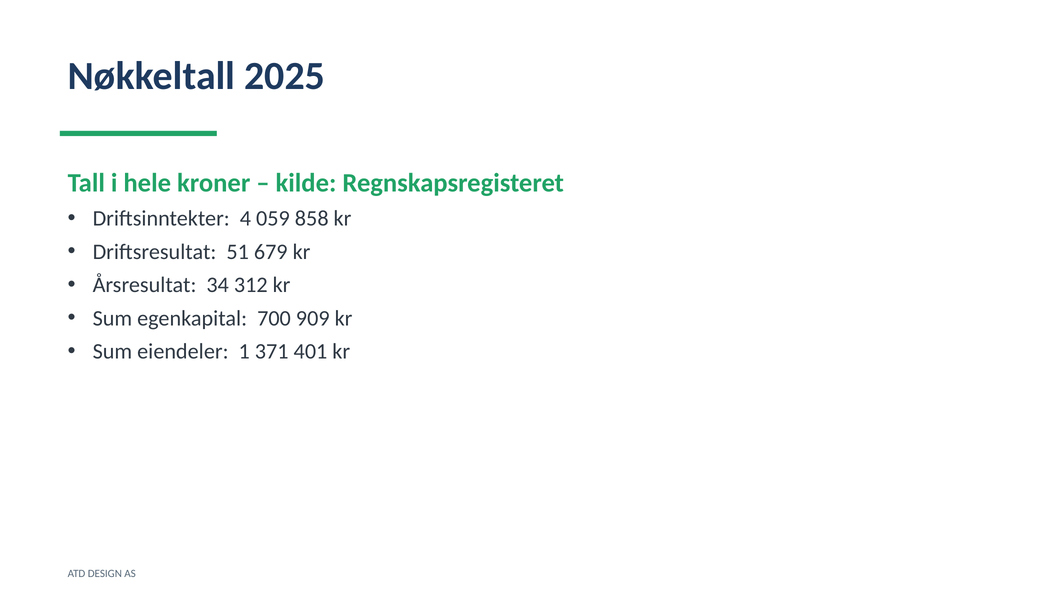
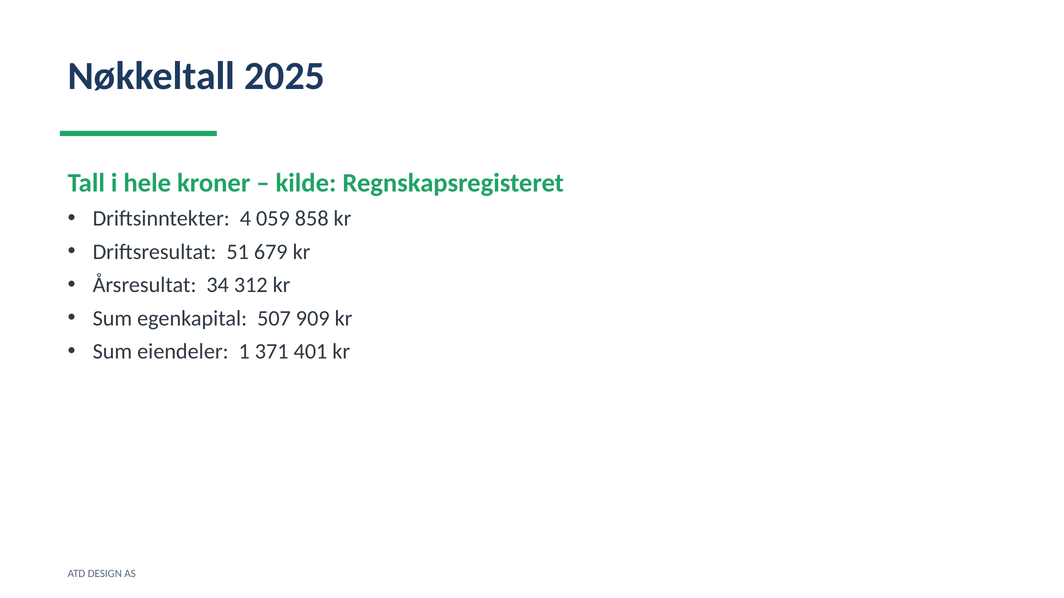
700: 700 -> 507 (274, 319)
